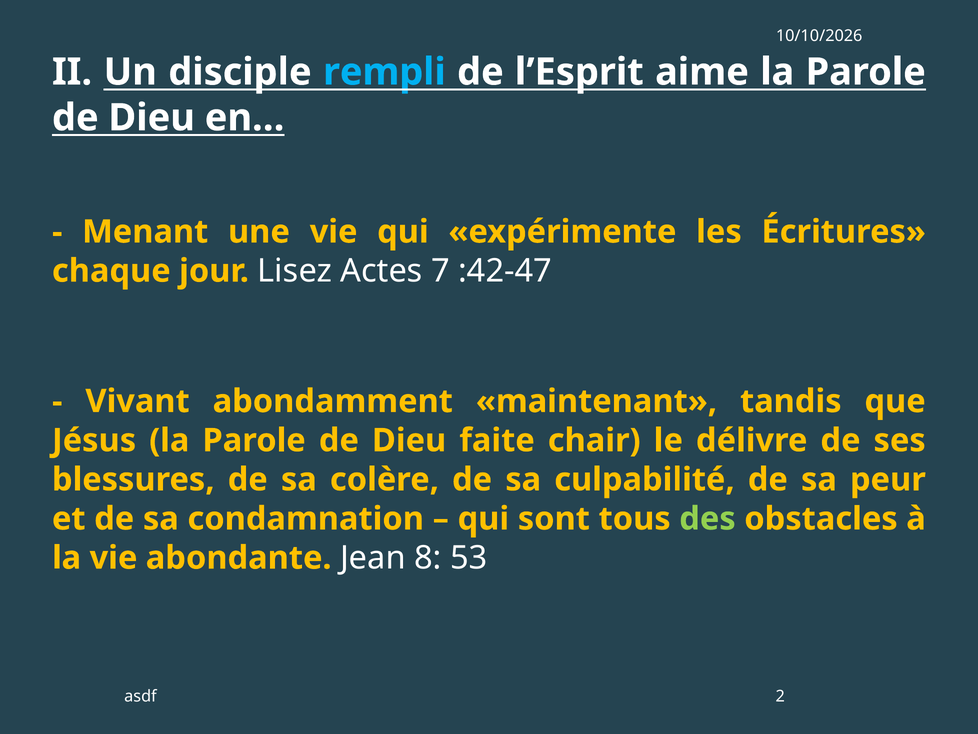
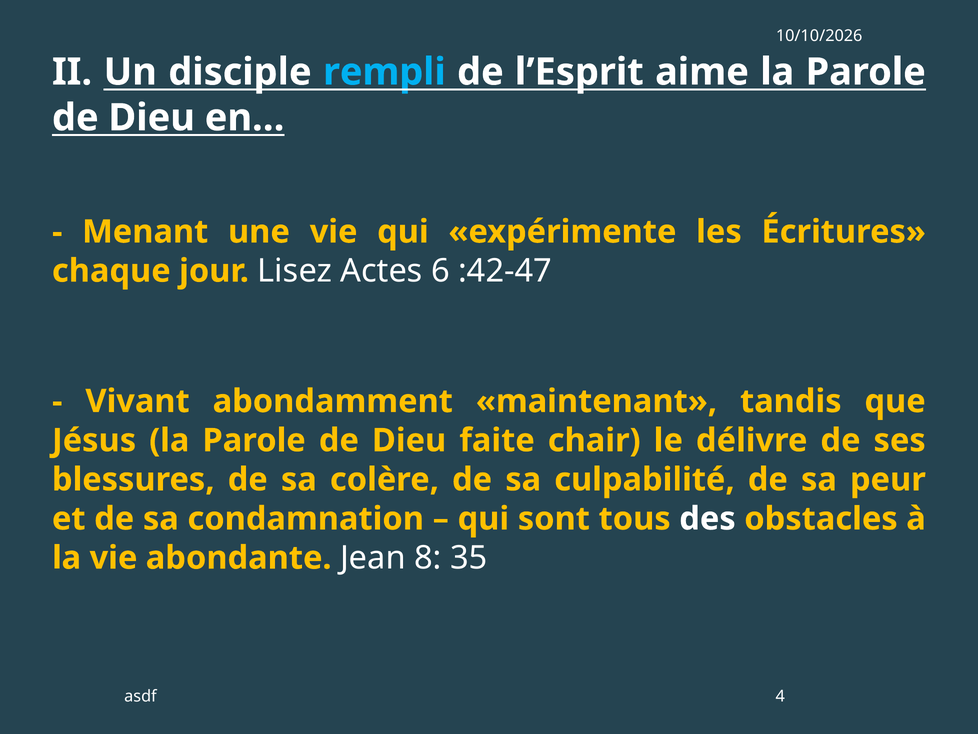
7: 7 -> 6 (440, 271)
des colour: light green -> white (707, 518)
53: 53 -> 35 (469, 558)
2: 2 -> 4 (780, 696)
